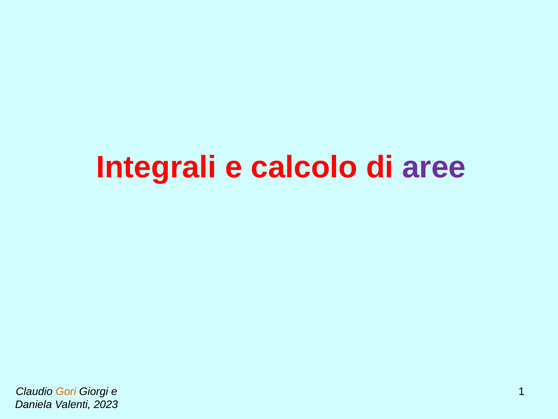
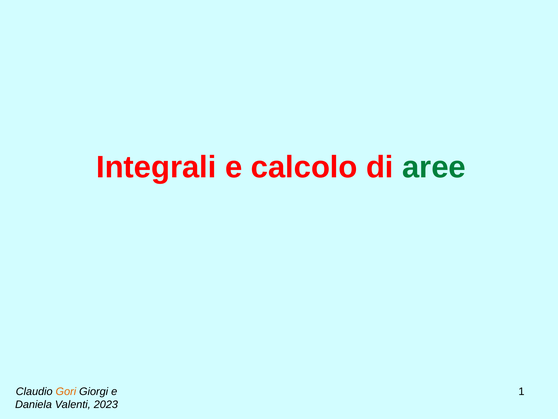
aree colour: purple -> green (434, 167)
